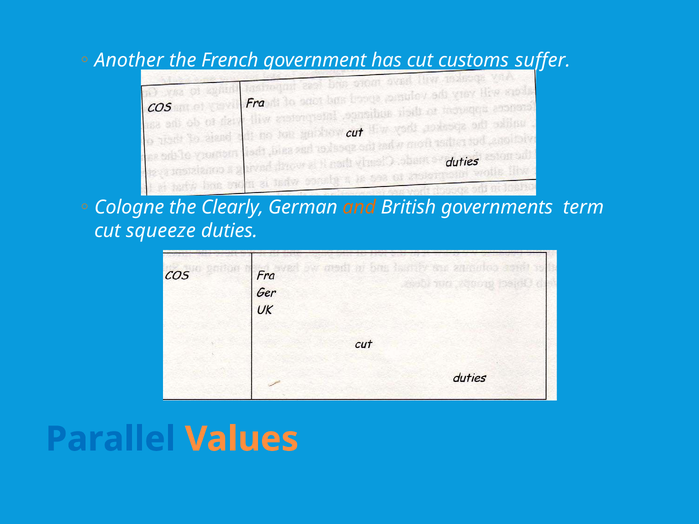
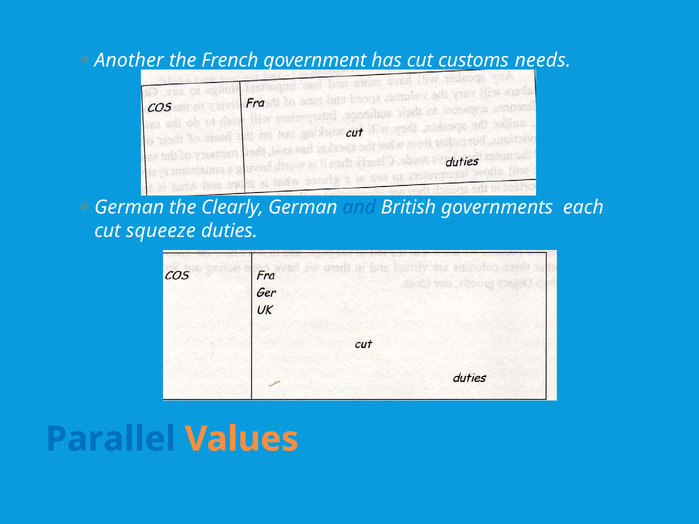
suffer: suffer -> needs (543, 60)
Cologne: Cologne -> German (129, 208)
and colour: orange -> blue (359, 208)
term: term -> each (583, 208)
